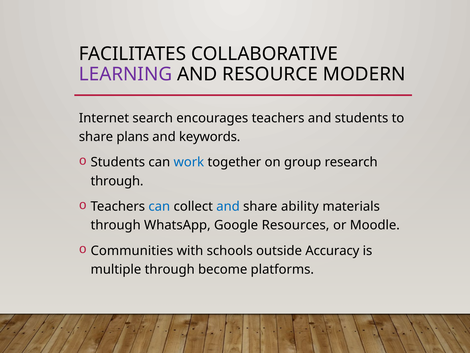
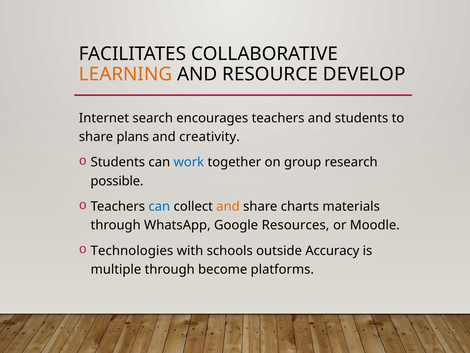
LEARNING colour: purple -> orange (126, 74)
MODERN: MODERN -> DEVELOP (364, 74)
keywords: keywords -> creativity (210, 137)
through: through -> possible (117, 181)
and colour: blue -> orange (228, 206)
ability: ability -> charts (300, 206)
Communities: Communities -> Technologies (132, 250)
